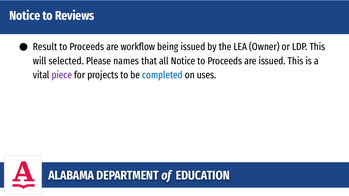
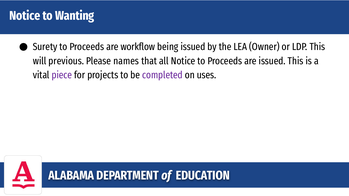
Reviews: Reviews -> Wanting (75, 16)
Result: Result -> Surety (45, 47)
selected: selected -> previous (66, 61)
completed colour: blue -> purple (162, 75)
